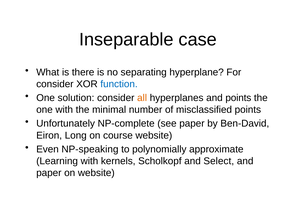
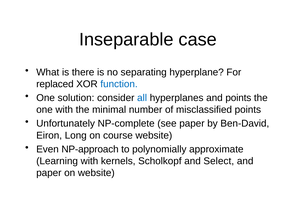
consider: consider -> replaced (55, 84)
all colour: orange -> blue (142, 98)
NP-speaking: NP-speaking -> NP-approach (90, 149)
